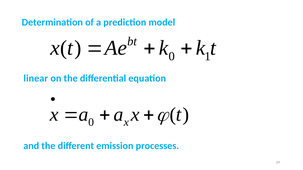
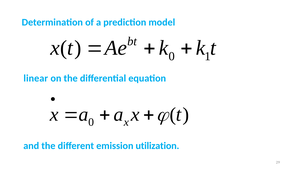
processes: processes -> utilization (157, 146)
